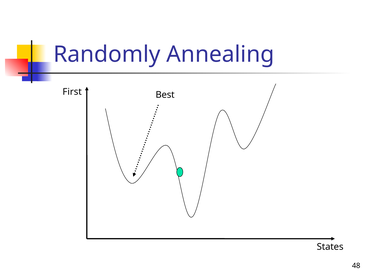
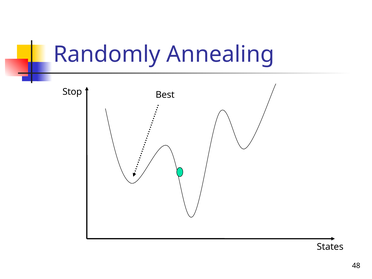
First: First -> Stop (72, 92)
